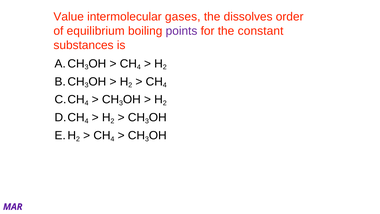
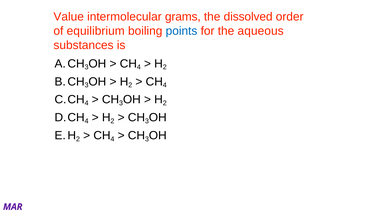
gases: gases -> grams (183, 17)
dissolves: dissolves -> dissolved (248, 17)
points colour: purple -> blue (182, 31)
constant: constant -> aqueous (261, 31)
